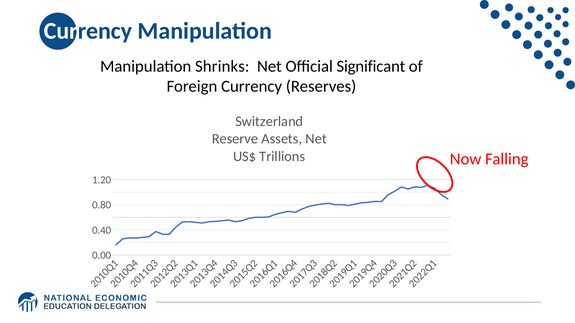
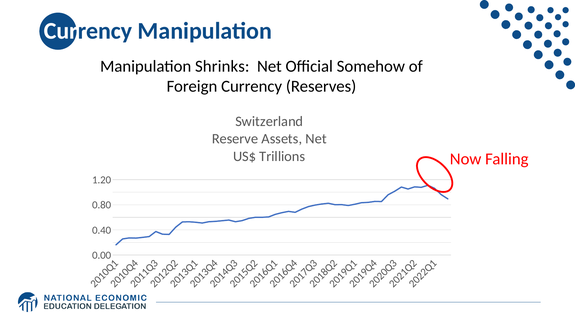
Significant: Significant -> Somehow (371, 66)
